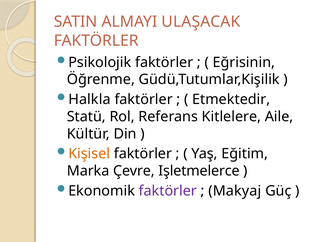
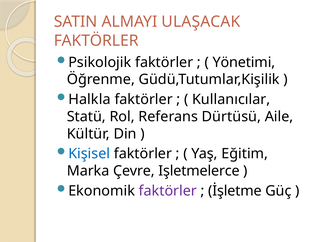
Eğrisinin: Eğrisinin -> Yönetimi (244, 62)
Etmektedir: Etmektedir -> Kullanıcılar (231, 100)
Kitlelere: Kitlelere -> Dürtüsü (231, 117)
Kişisel colour: orange -> blue (89, 154)
Makyaj: Makyaj -> İşletme (235, 191)
